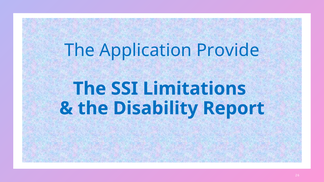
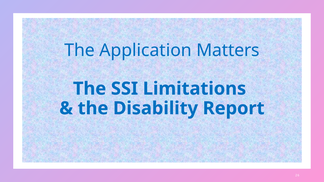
Provide: Provide -> Matters (228, 51)
